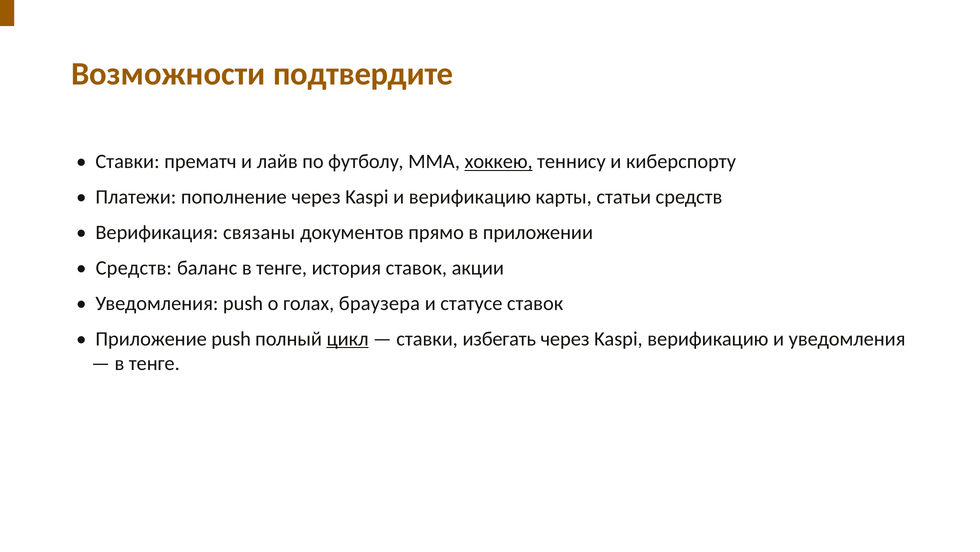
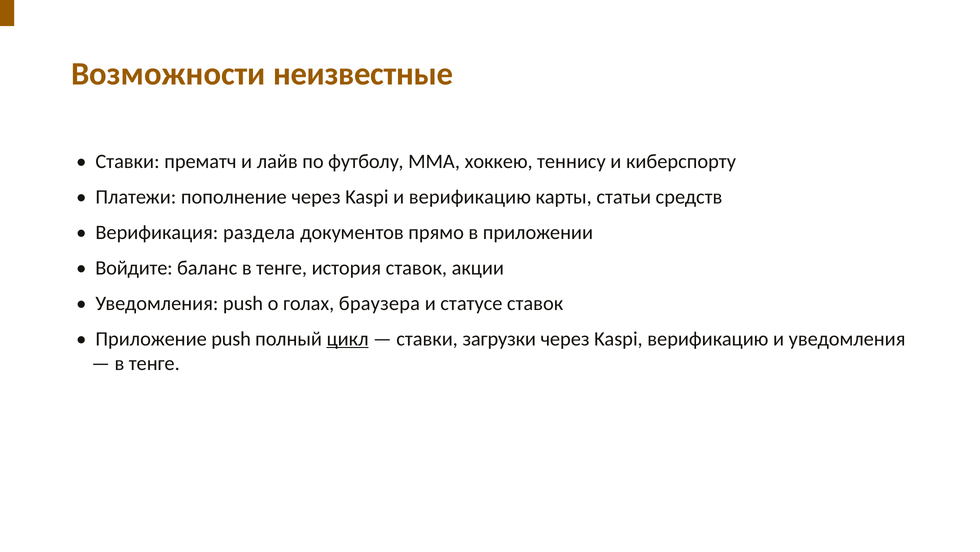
подтвердите: подтвердите -> неизвестные (363, 74)
хоккею underline: present -> none (499, 161)
связаны: связаны -> раздела (259, 232)
Средств: Средств -> Войдите (134, 268)
избегать: избегать -> загрузки (499, 338)
